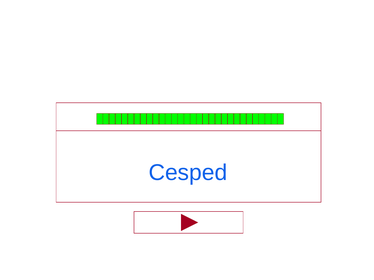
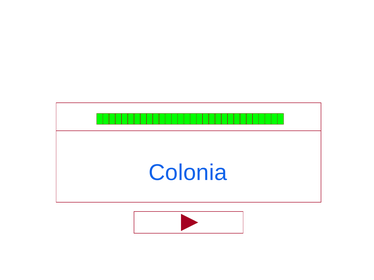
Cesped: Cesped -> Colonia (188, 173)
